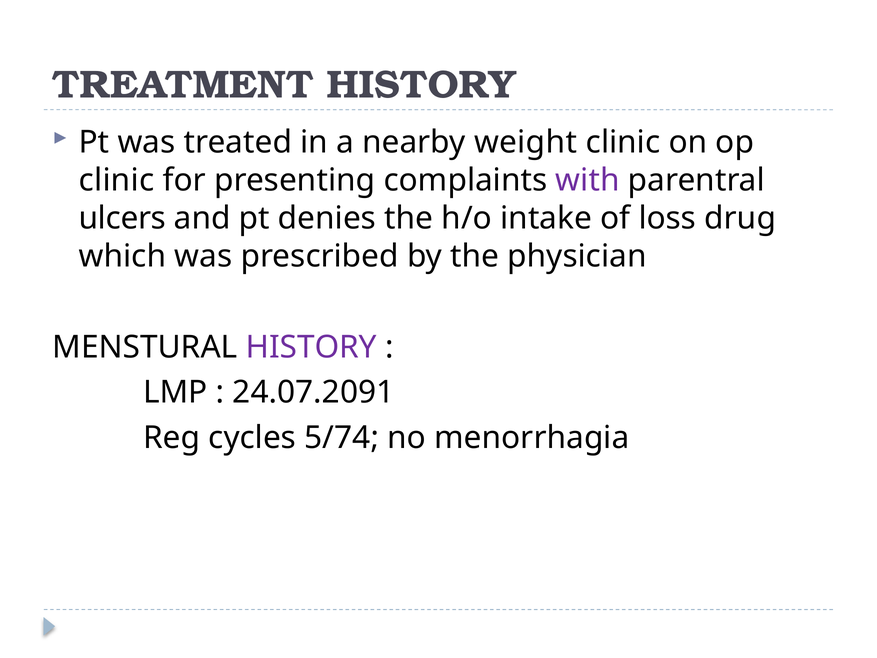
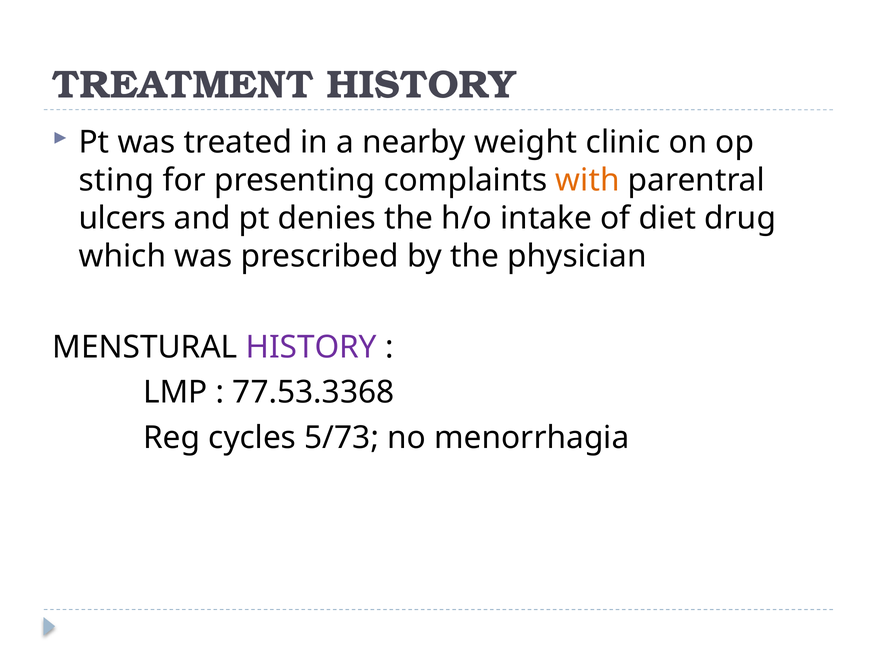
clinic: clinic -> sting (117, 180)
with colour: purple -> orange (588, 180)
loss: loss -> diet (667, 218)
24.07.2091: 24.07.2091 -> 77.53.3368 (313, 392)
5/74: 5/74 -> 5/73 (342, 438)
